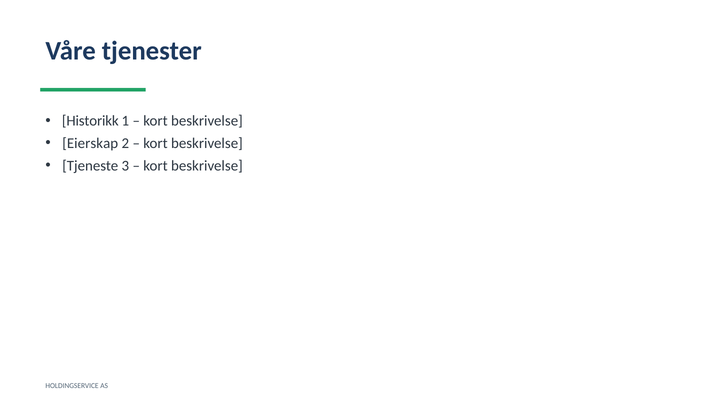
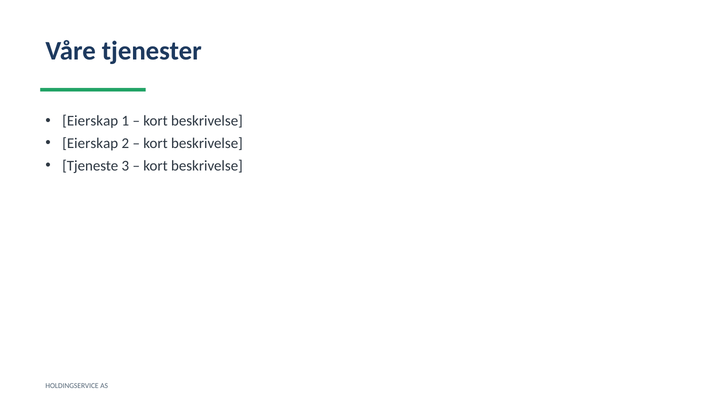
Historikk: Historikk -> Eierskap (90, 121)
